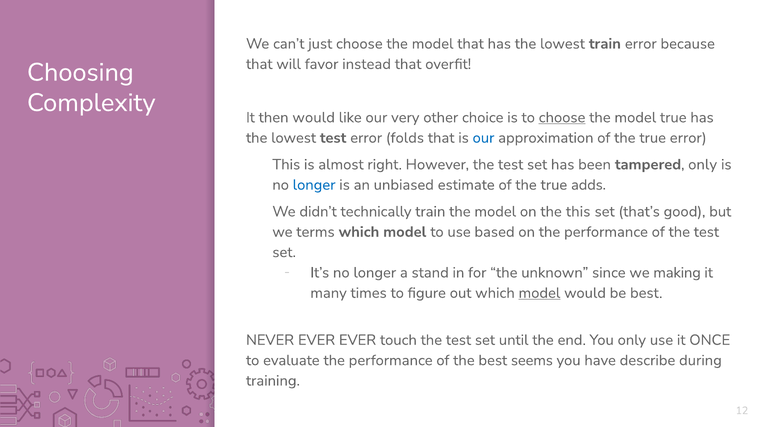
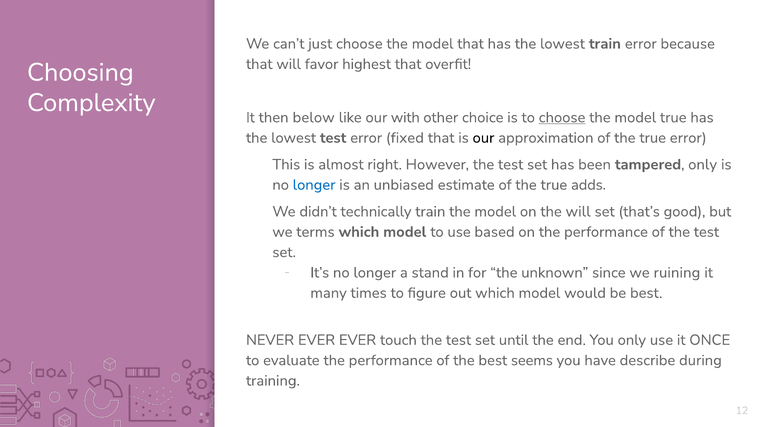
instead: instead -> highest (367, 64)
then would: would -> below (314, 117)
very: very -> with (405, 117)
folds: folds -> fixed (405, 138)
our colour: blue -> black (483, 138)
the this: this -> will (578, 212)
making: making -> ruining (677, 273)
model underline: present -> none (539, 293)
